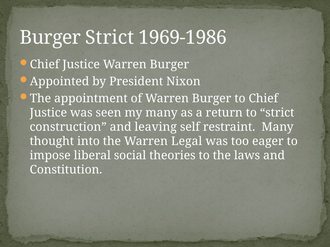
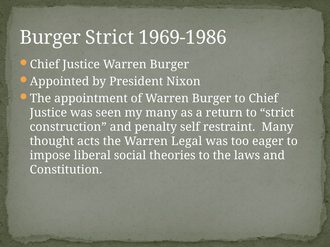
leaving: leaving -> penalty (156, 127)
into: into -> acts (88, 142)
